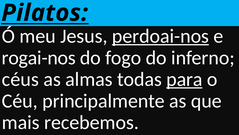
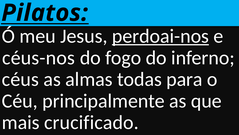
rogai-nos: rogai-nos -> céus-nos (38, 58)
para underline: present -> none (184, 79)
recebemos: recebemos -> crucificado (91, 122)
